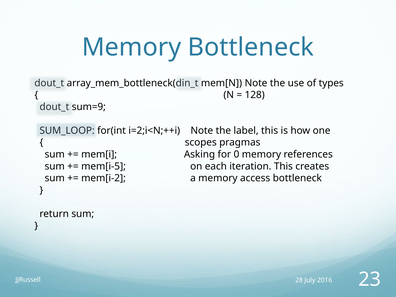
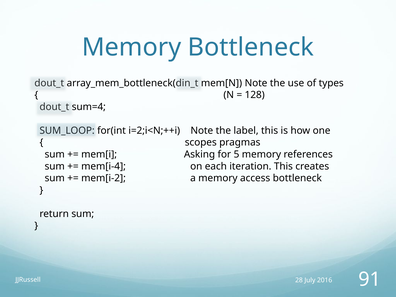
sum=9: sum=9 -> sum=4 (89, 107)
0: 0 -> 5 (236, 154)
mem[i-5: mem[i-5 -> mem[i-4 (104, 166)
23: 23 -> 91 (370, 279)
